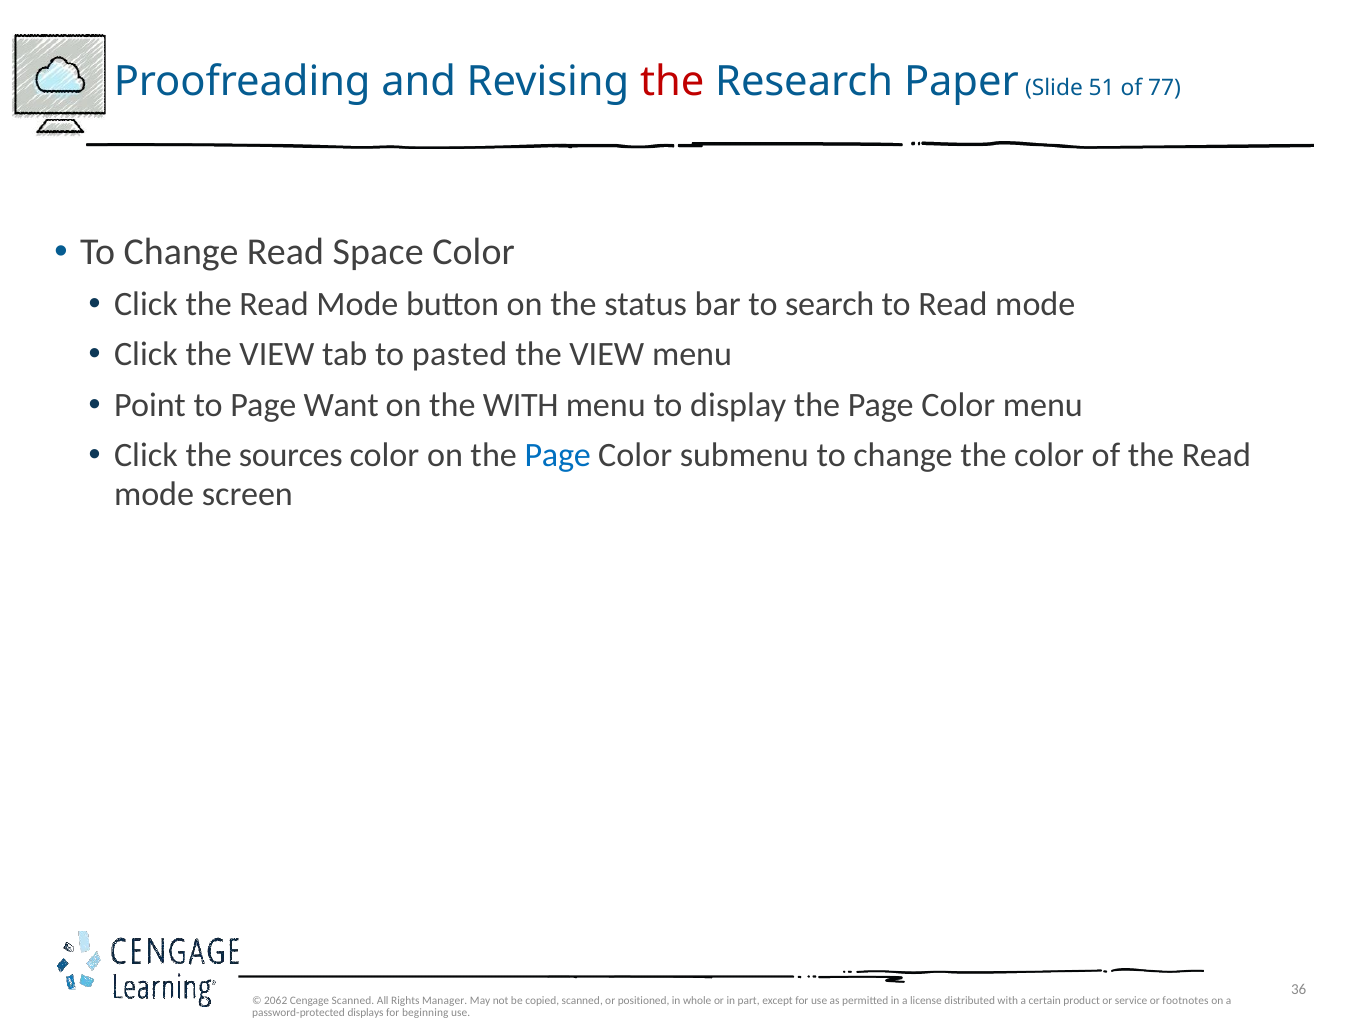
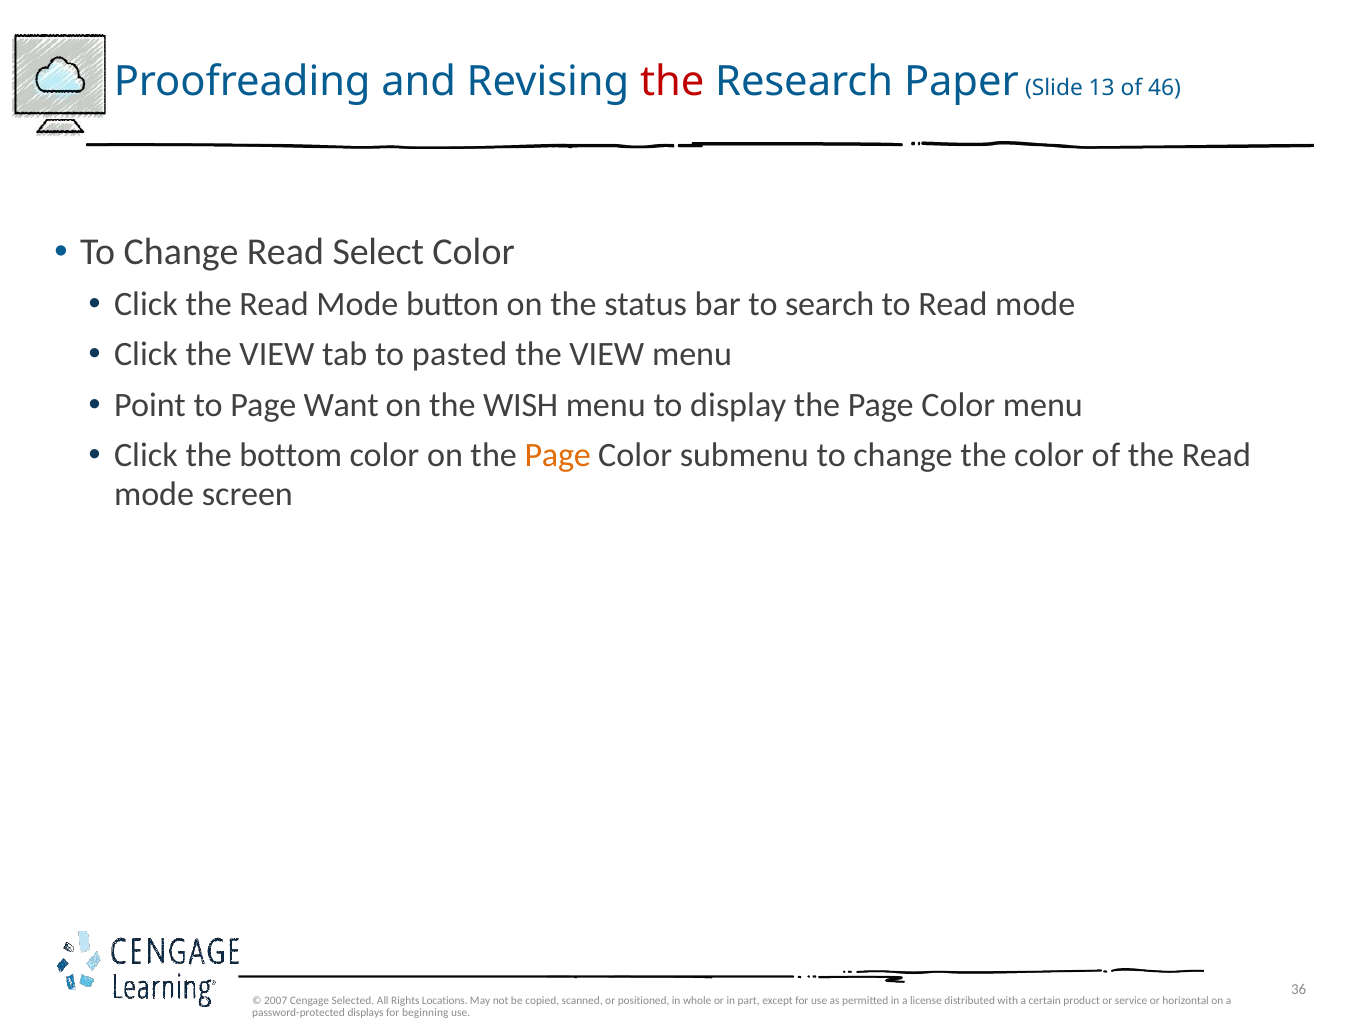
51: 51 -> 13 (1102, 88)
77: 77 -> 46 (1164, 88)
Space: Space -> Select (378, 252)
the WITH: WITH -> WISH (521, 405)
sources: sources -> bottom (291, 455)
Page colour: blue -> orange (558, 455)
2062: 2062 -> 2007 (276, 1001)
Cengage Scanned: Scanned -> Selected (353, 1001)
Manager: Manager -> Locations (445, 1001)
footnotes: footnotes -> horizontal (1186, 1001)
